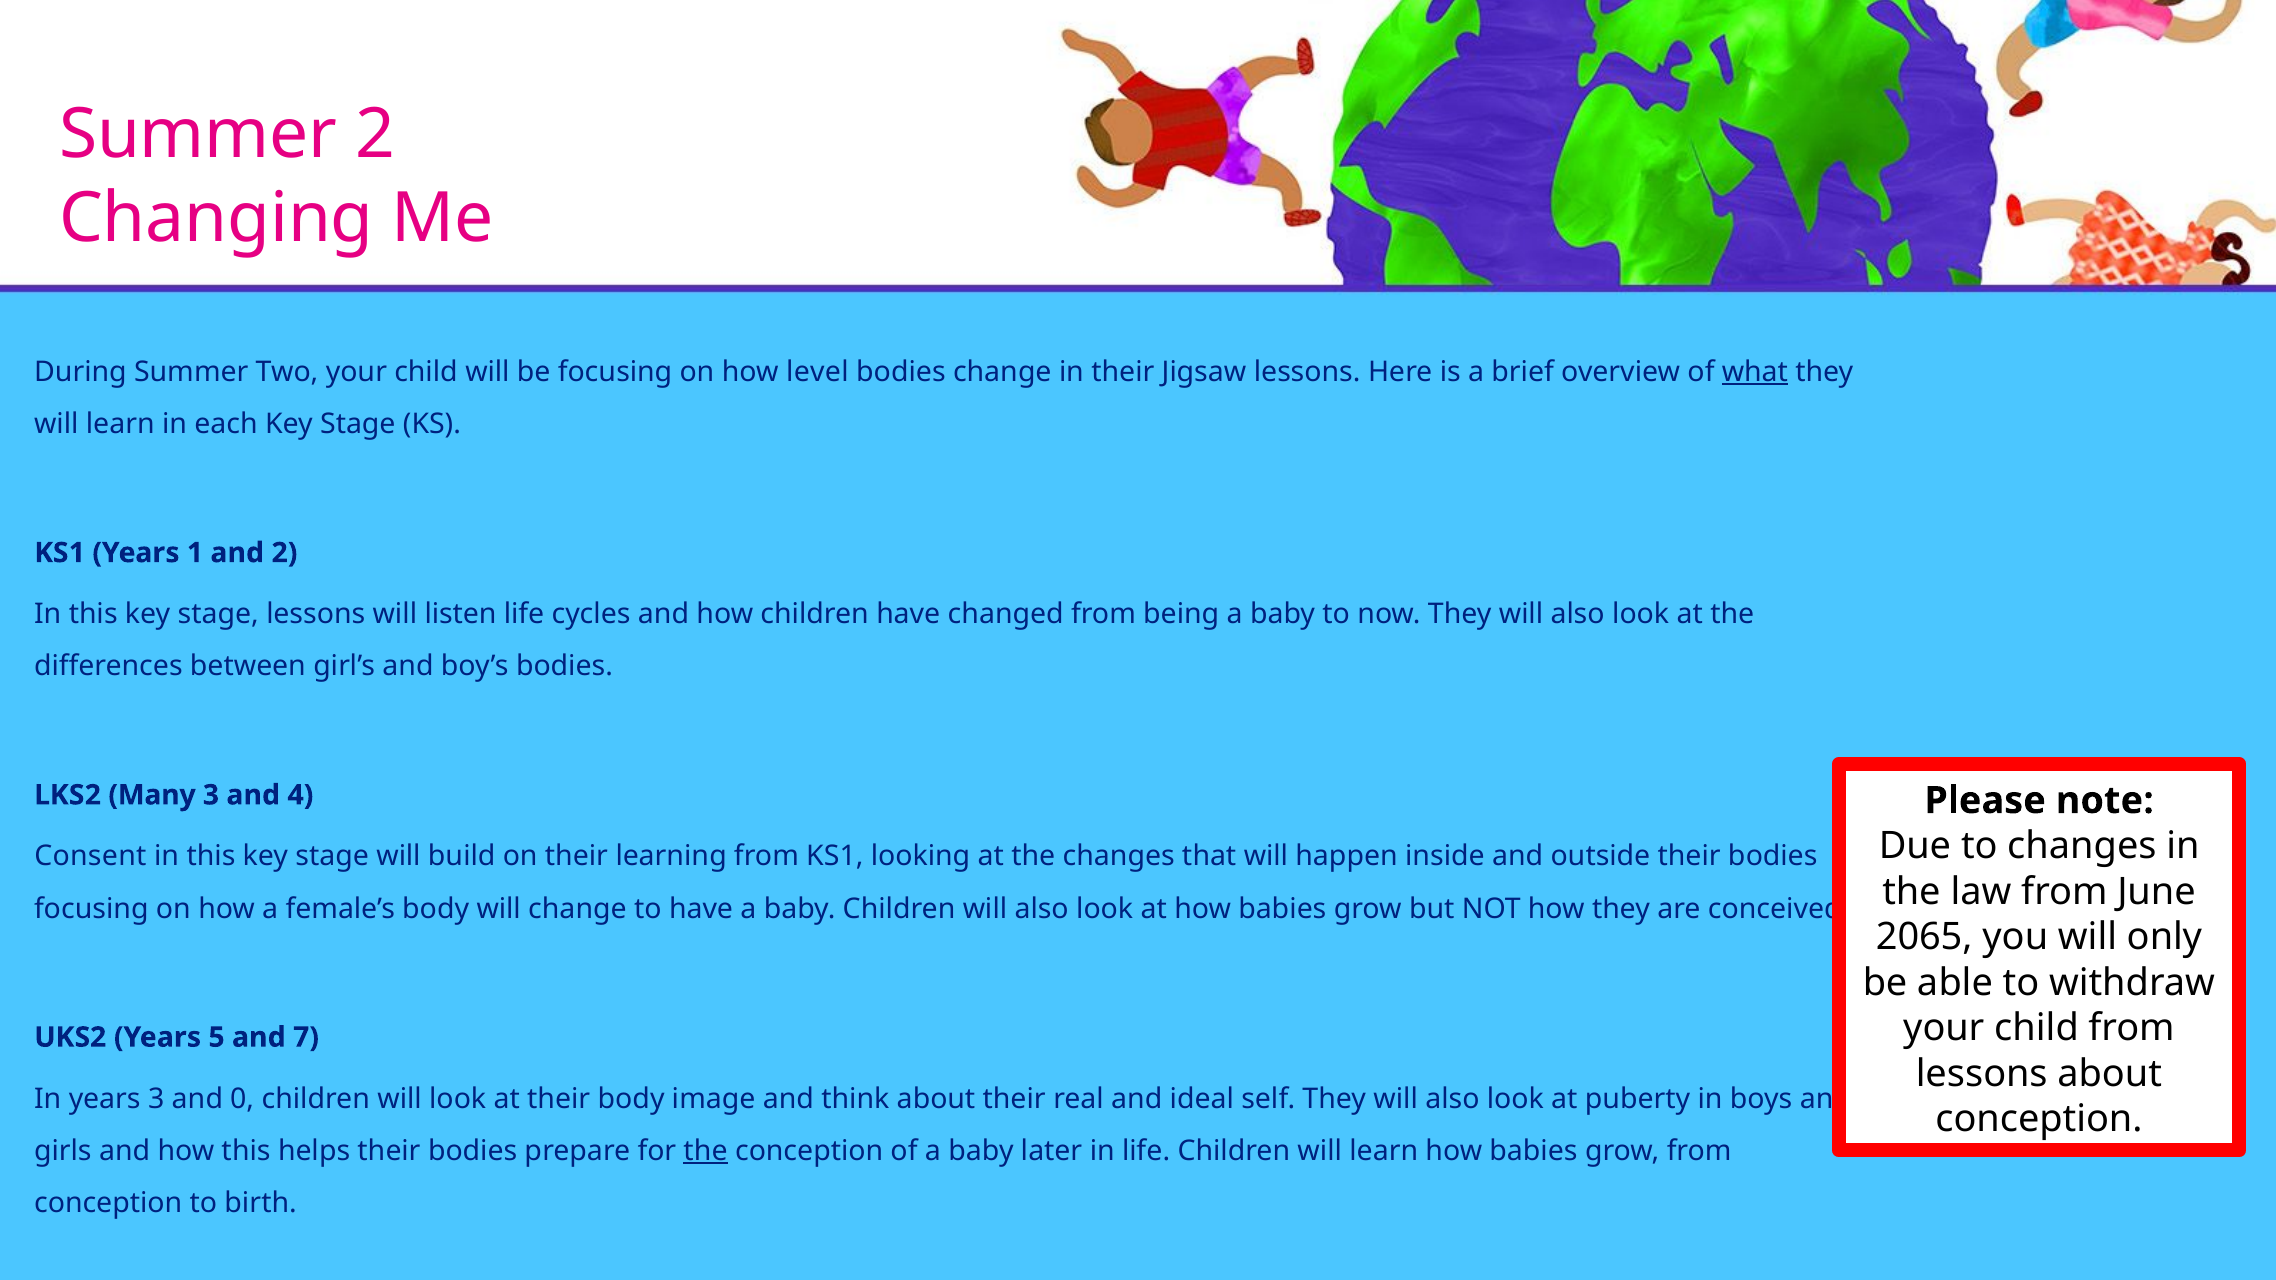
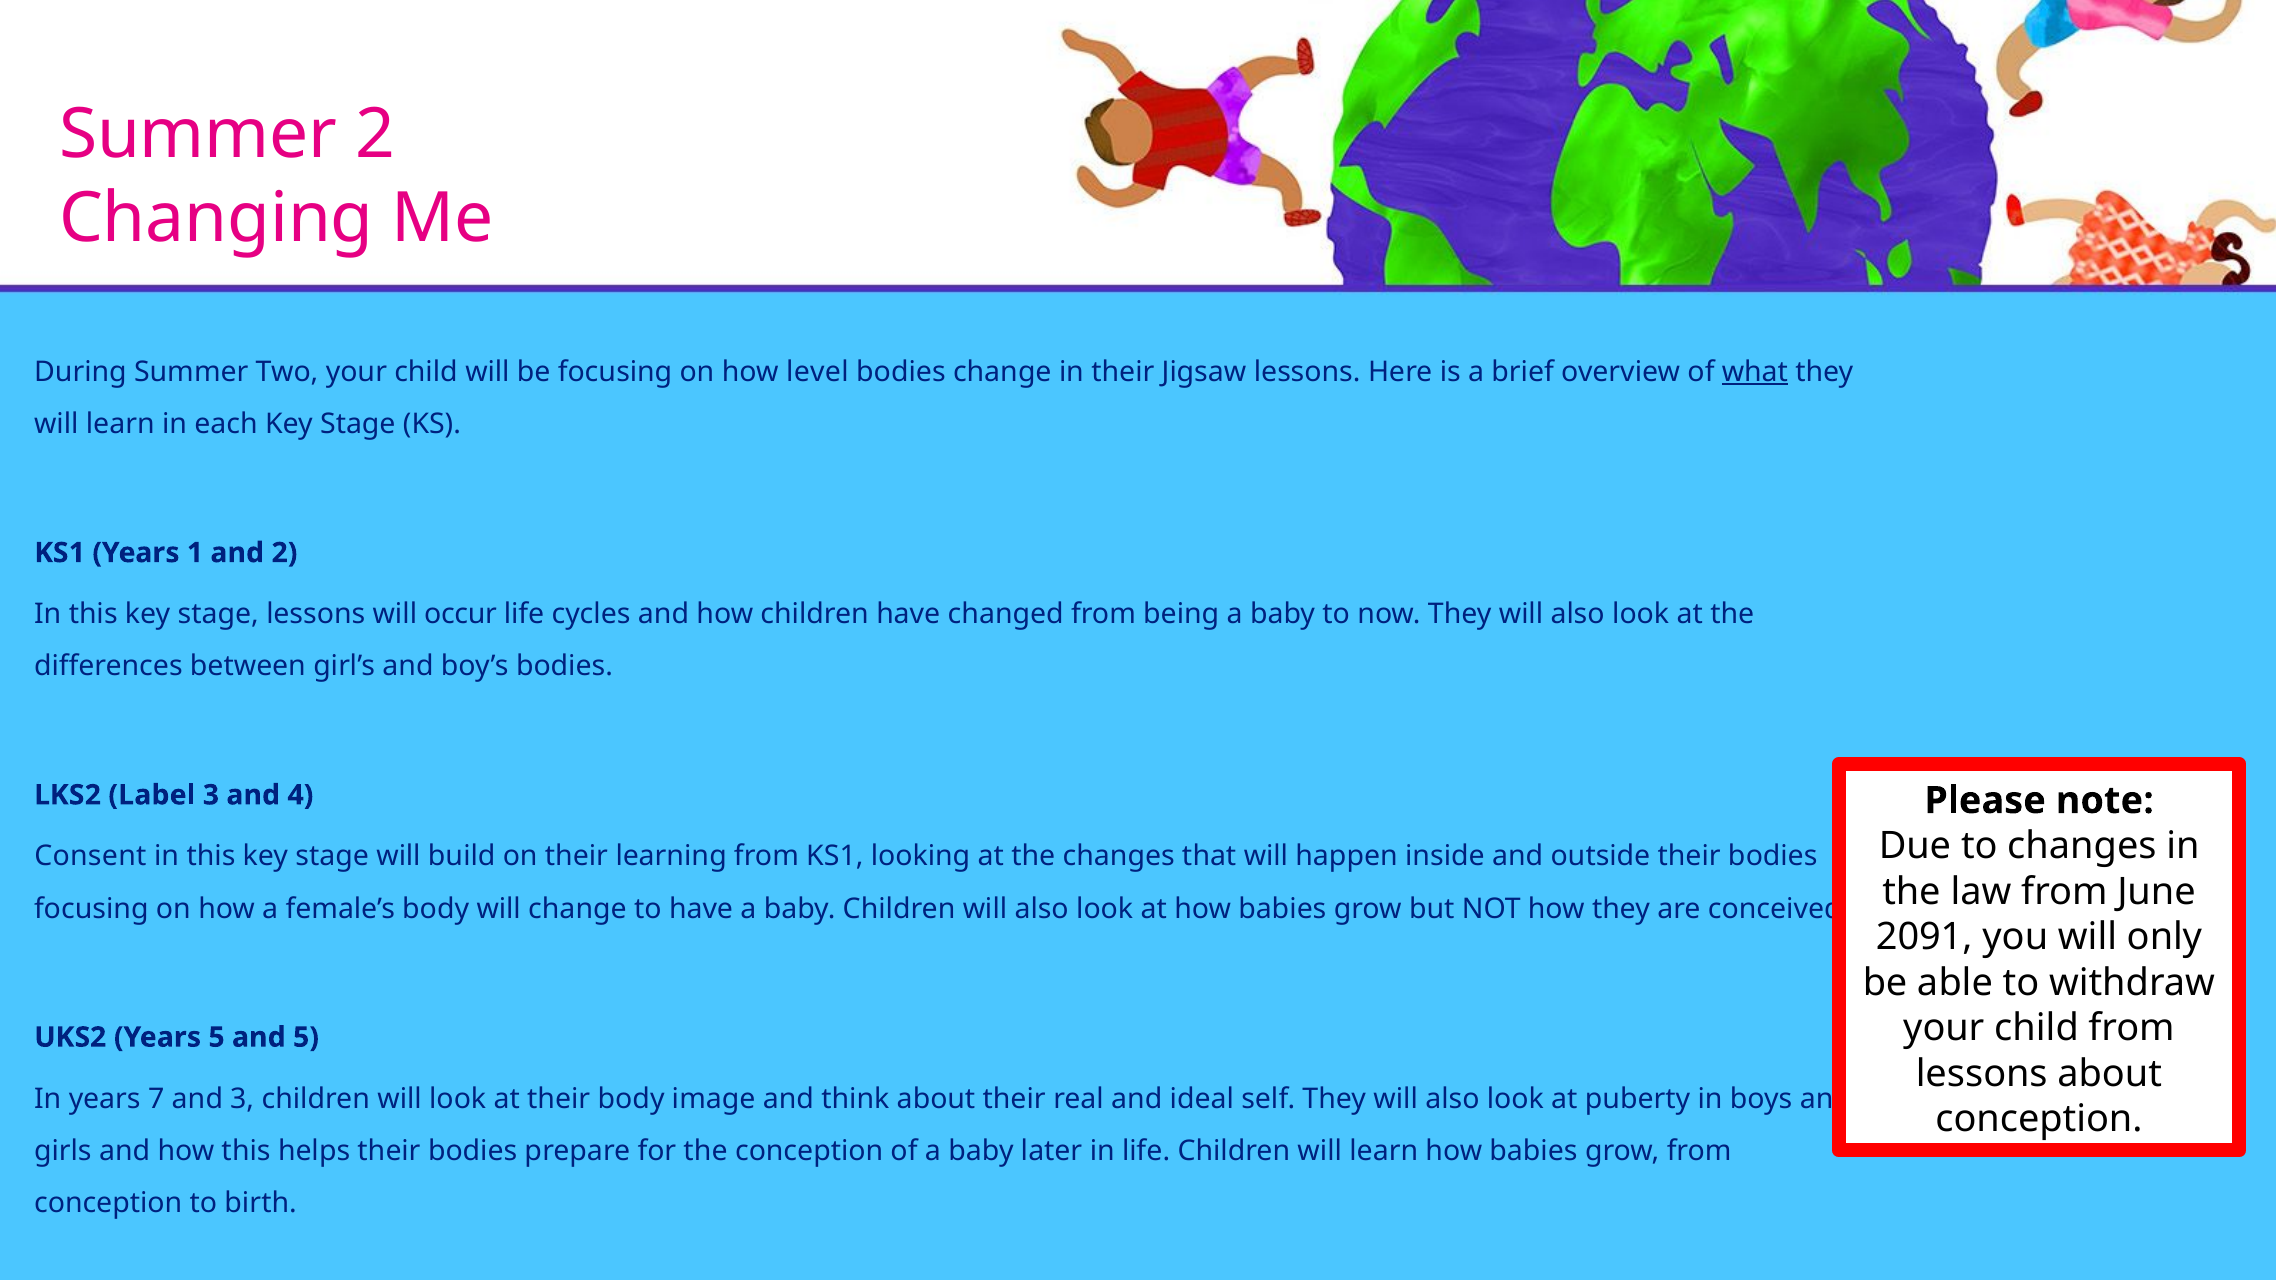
listen: listen -> occur (461, 614)
Many: Many -> Label (152, 795)
2065: 2065 -> 2091 (1924, 937)
and 7: 7 -> 5 (306, 1038)
years 3: 3 -> 7 (156, 1099)
and 0: 0 -> 3 (242, 1099)
the underline: present -> none (706, 1151)
